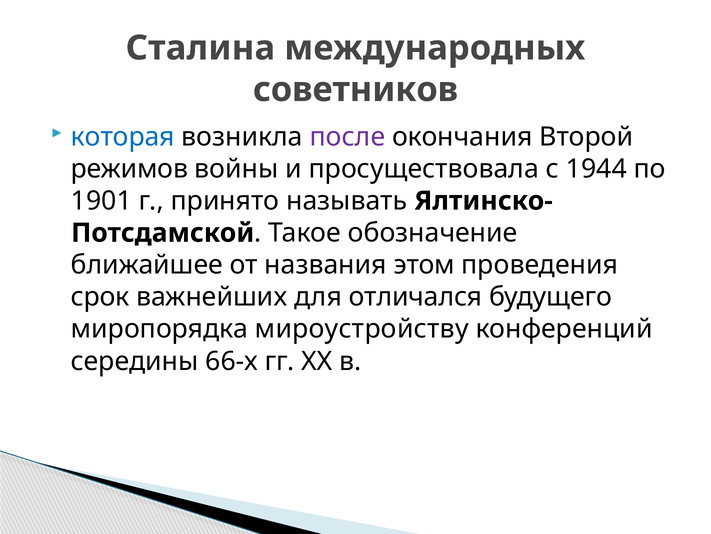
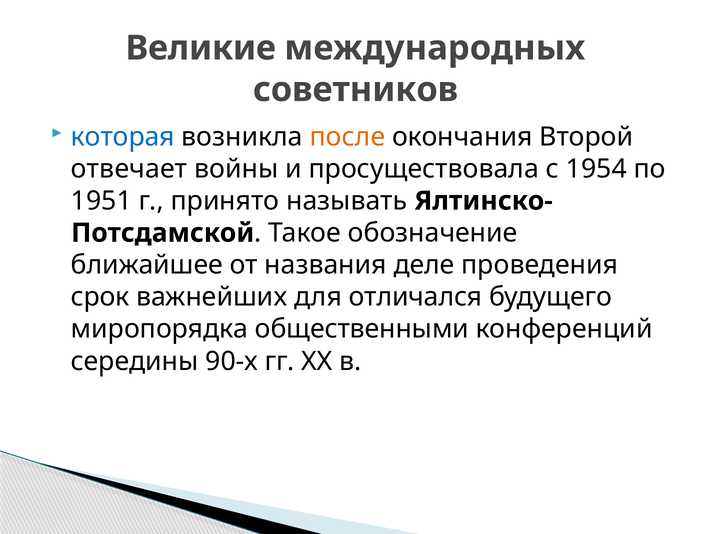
Сталина: Сталина -> Великие (201, 48)
после colour: purple -> orange (347, 137)
режимов: режимов -> отвечает (129, 169)
1944: 1944 -> 1954 (596, 169)
1901: 1901 -> 1951 (101, 201)
этом: этом -> деле (424, 265)
мироустройству: мироустройству -> общественными (362, 329)
66-х: 66-х -> 90-х (232, 361)
